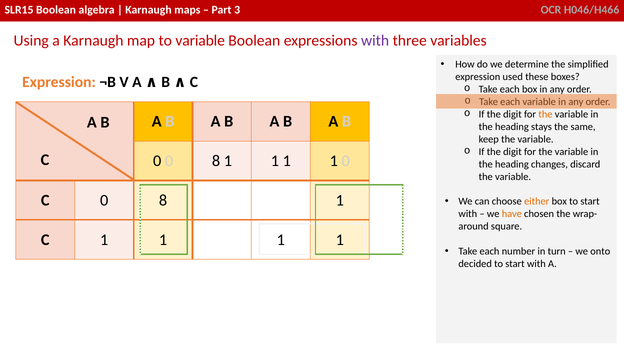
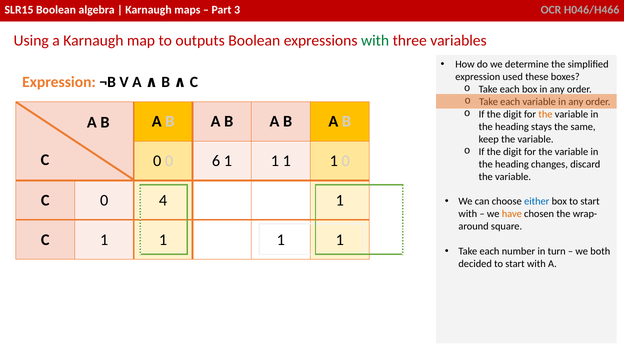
to variable: variable -> outputs (200, 41)
with colour: purple -> green (375, 41)
0 0 8: 8 -> 6 (216, 161)
C 0 8: 8 -> 4 (163, 200)
either colour: orange -> blue (537, 202)
onto: onto -> both (600, 251)
